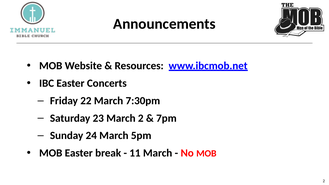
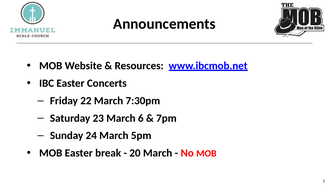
March 2: 2 -> 6 (141, 118)
11: 11 -> 20 (135, 153)
